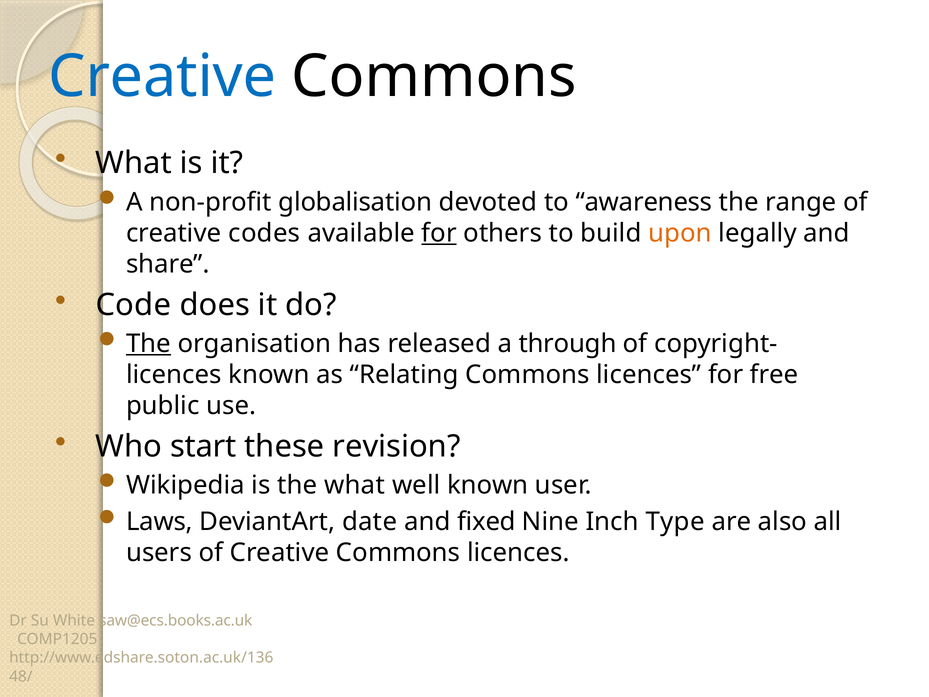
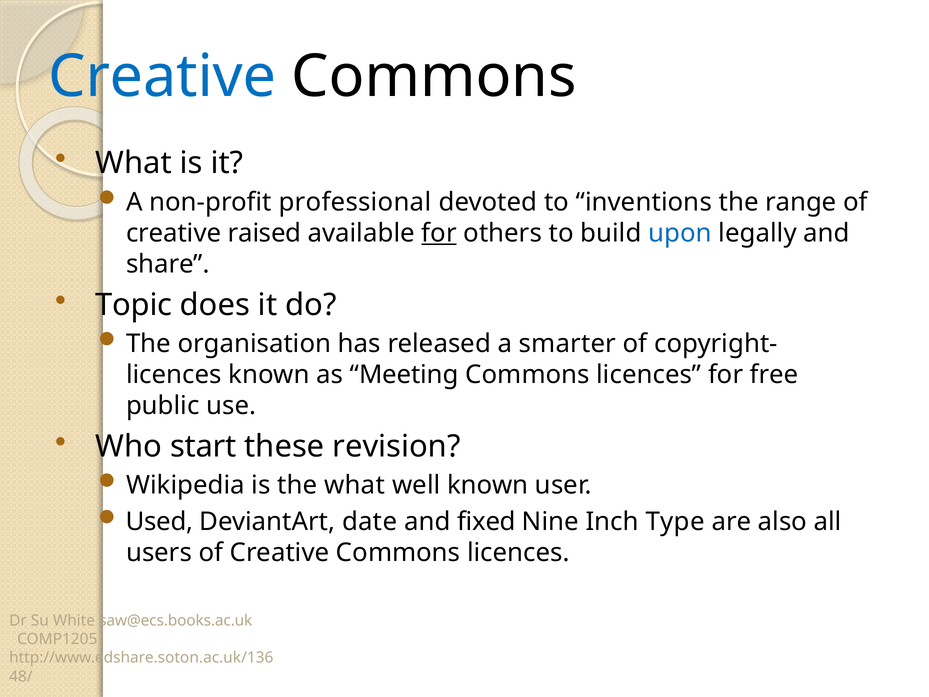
globalisation: globalisation -> professional (355, 202)
awareness: awareness -> inventions (644, 202)
codes: codes -> raised (265, 233)
upon colour: orange -> blue (680, 233)
Code: Code -> Topic (134, 305)
The underline: present -> none (149, 344)
through: through -> smarter (567, 344)
Relating: Relating -> Meeting (404, 375)
Laws: Laws -> Used (159, 521)
